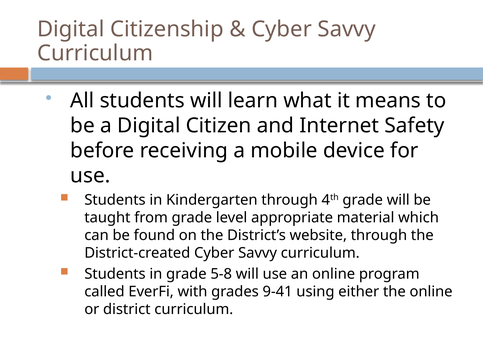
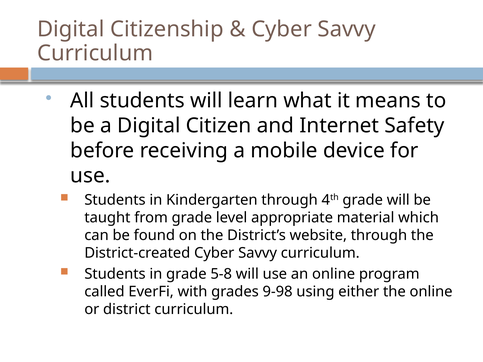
9-41: 9-41 -> 9-98 (278, 292)
